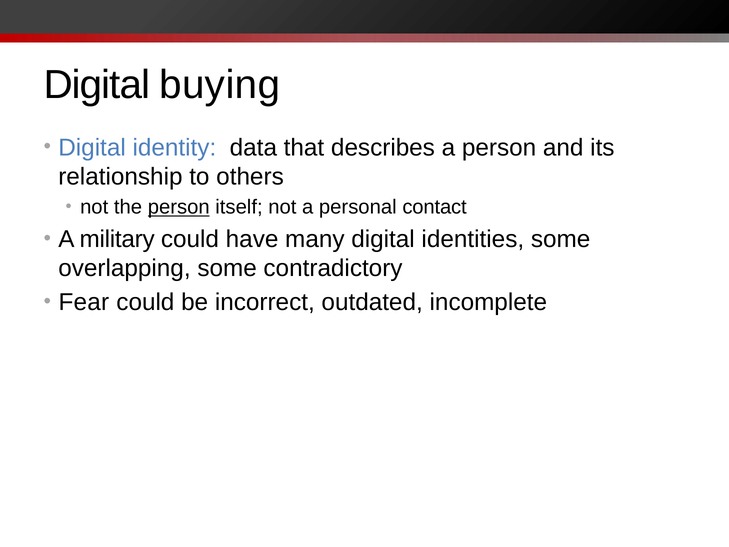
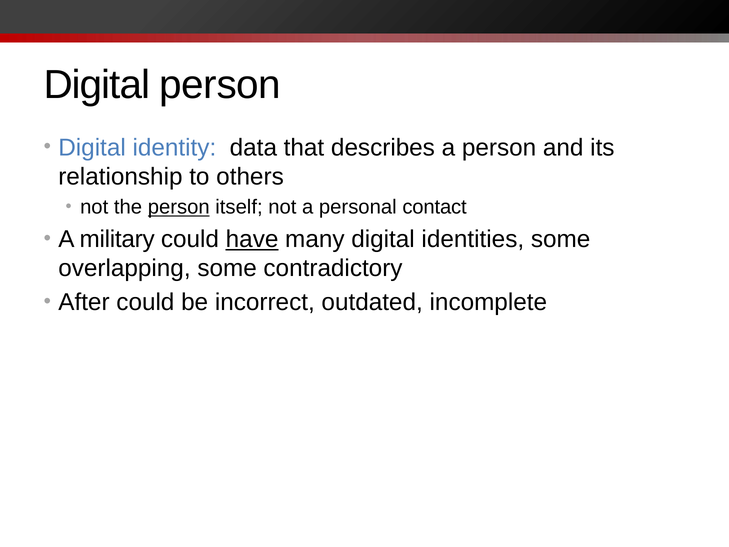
Digital buying: buying -> person (220, 85)
have underline: none -> present (252, 239)
Fear: Fear -> After (84, 302)
